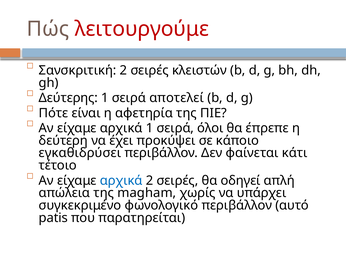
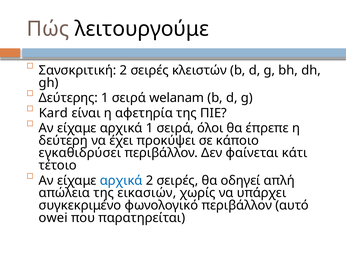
λειτουργούμε colour: red -> black (142, 29)
αποτελεί: αποτελεί -> welanam (177, 98)
Πότε: Πότε -> Kard (53, 113)
magham: magham -> εικασιών (147, 193)
patis: patis -> owei (53, 218)
